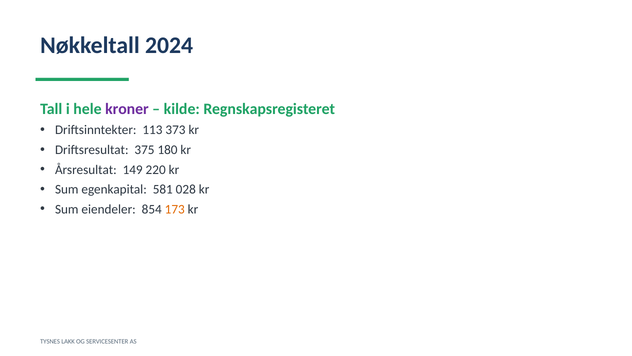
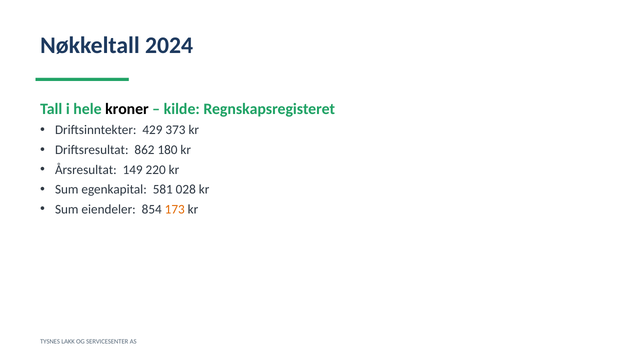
kroner colour: purple -> black (127, 109)
113: 113 -> 429 (152, 130)
375: 375 -> 862 (144, 150)
